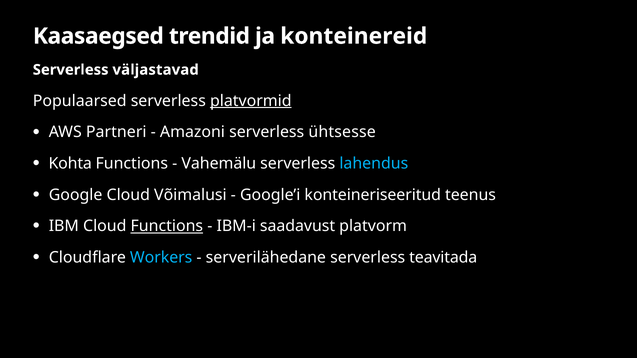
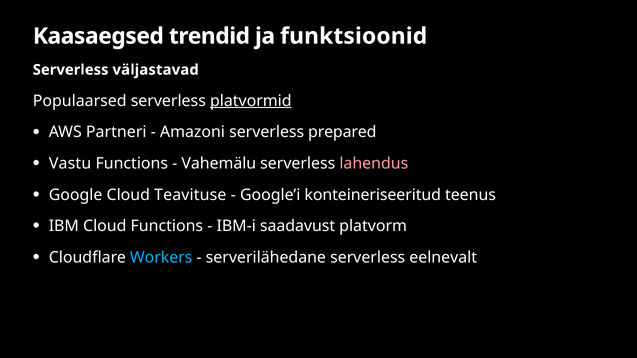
konteinereid: konteinereid -> funktsioonid (354, 36)
ühtsesse: ühtsesse -> prepared (342, 132)
Kohta: Kohta -> Vastu (70, 164)
lahendus colour: light blue -> pink (374, 164)
Võimalusi: Võimalusi -> Teavituse (190, 195)
Functions underline: present -> none (167, 226)
teavitada: teavitada -> eelnevalt (443, 258)
